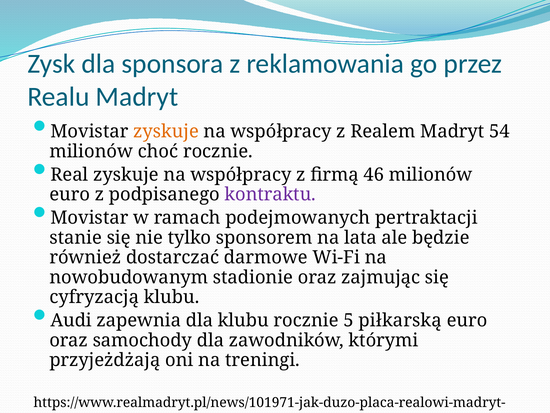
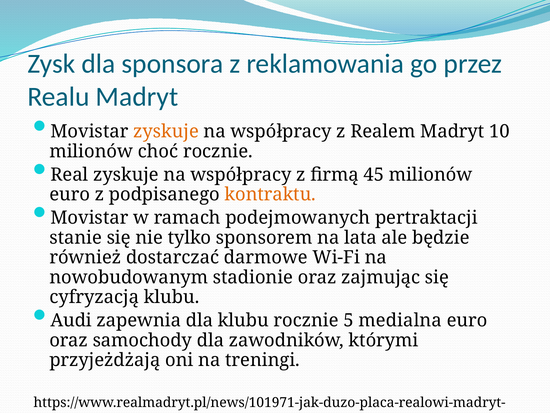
54: 54 -> 10 (499, 131)
46: 46 -> 45 (374, 175)
kontraktu colour: purple -> orange (270, 194)
piłkarską: piłkarską -> medialna (400, 320)
